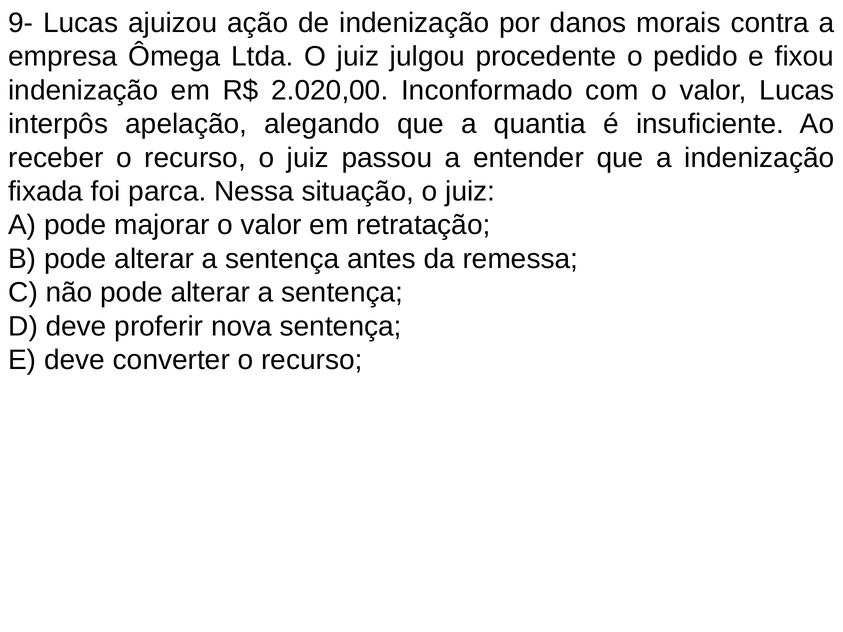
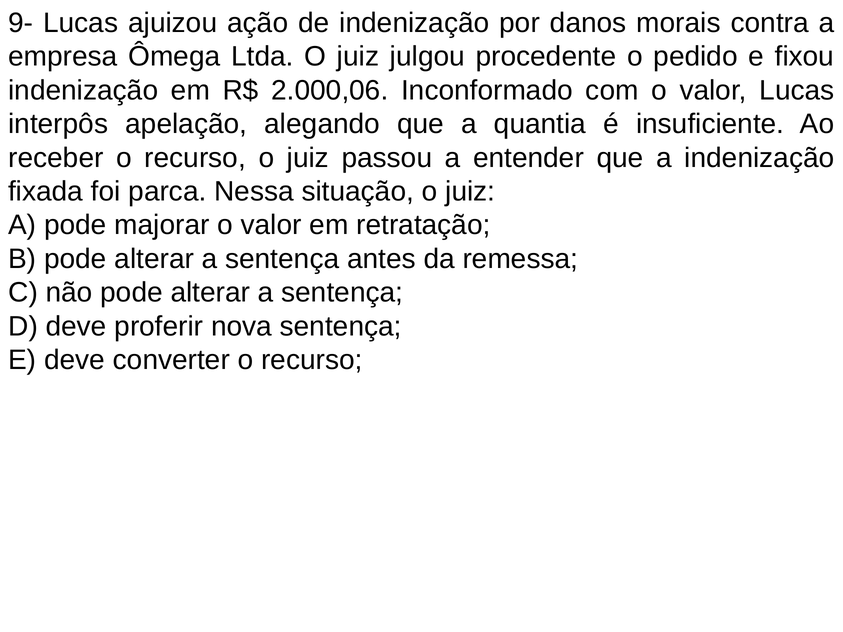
2.020,00: 2.020,00 -> 2.000,06 (330, 90)
